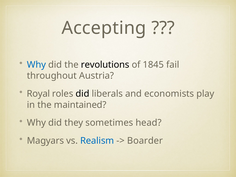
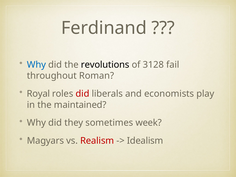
Accepting: Accepting -> Ferdinand (104, 28)
1845: 1845 -> 3128 (153, 65)
Austria: Austria -> Roman (97, 76)
did colour: black -> red (82, 94)
head: head -> week (149, 123)
Realism colour: blue -> red (97, 141)
Boarder: Boarder -> Idealism (145, 141)
